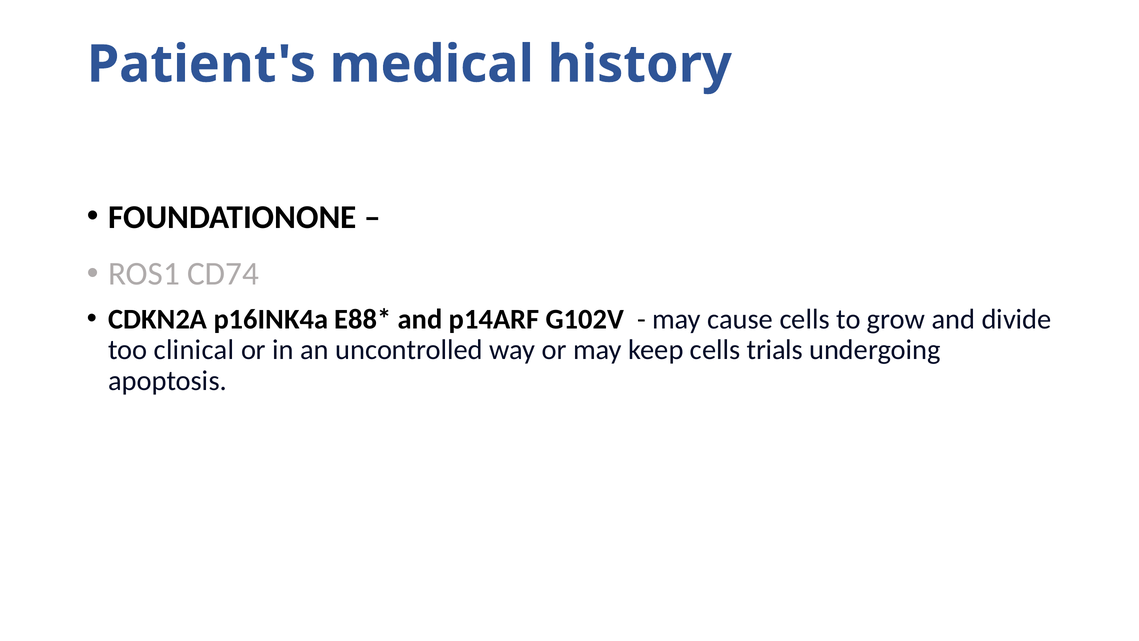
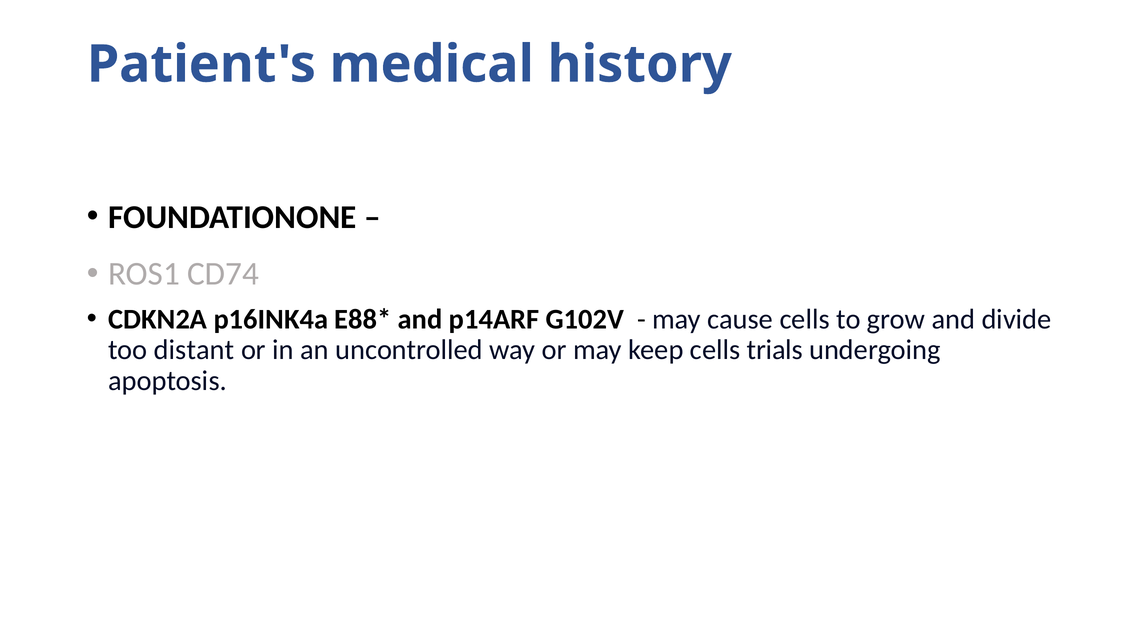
clinical: clinical -> distant (194, 350)
